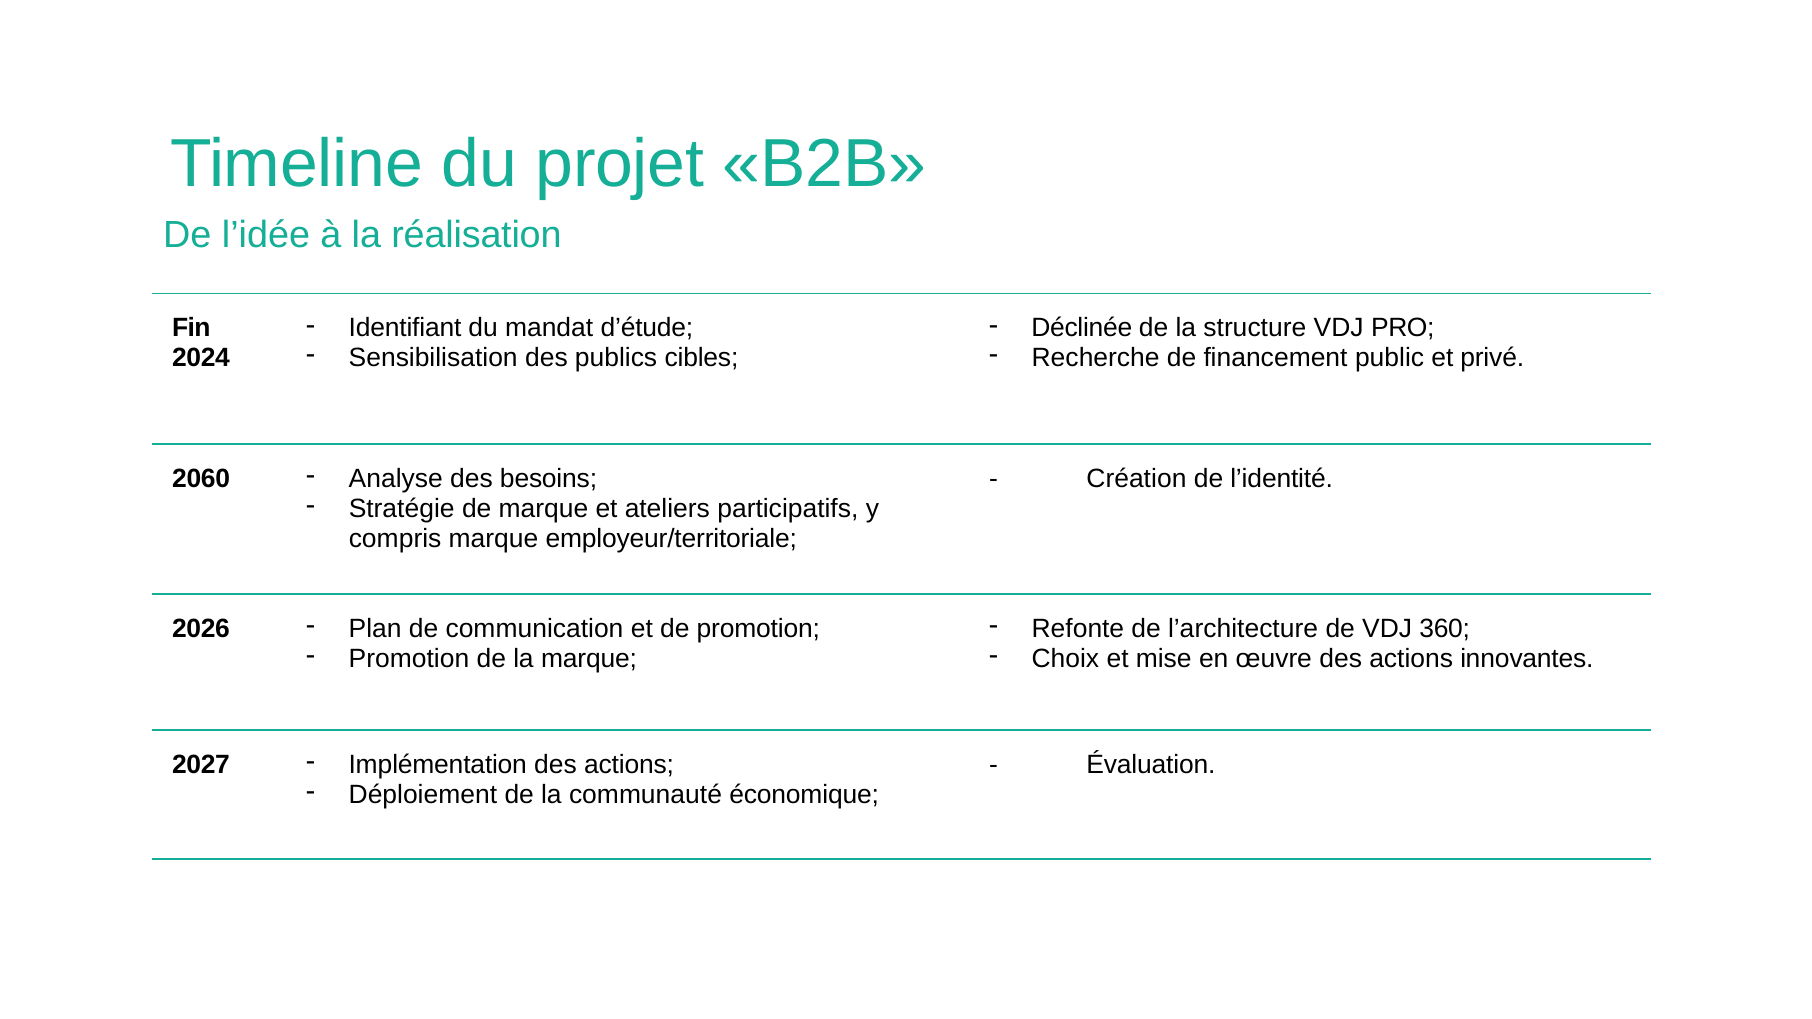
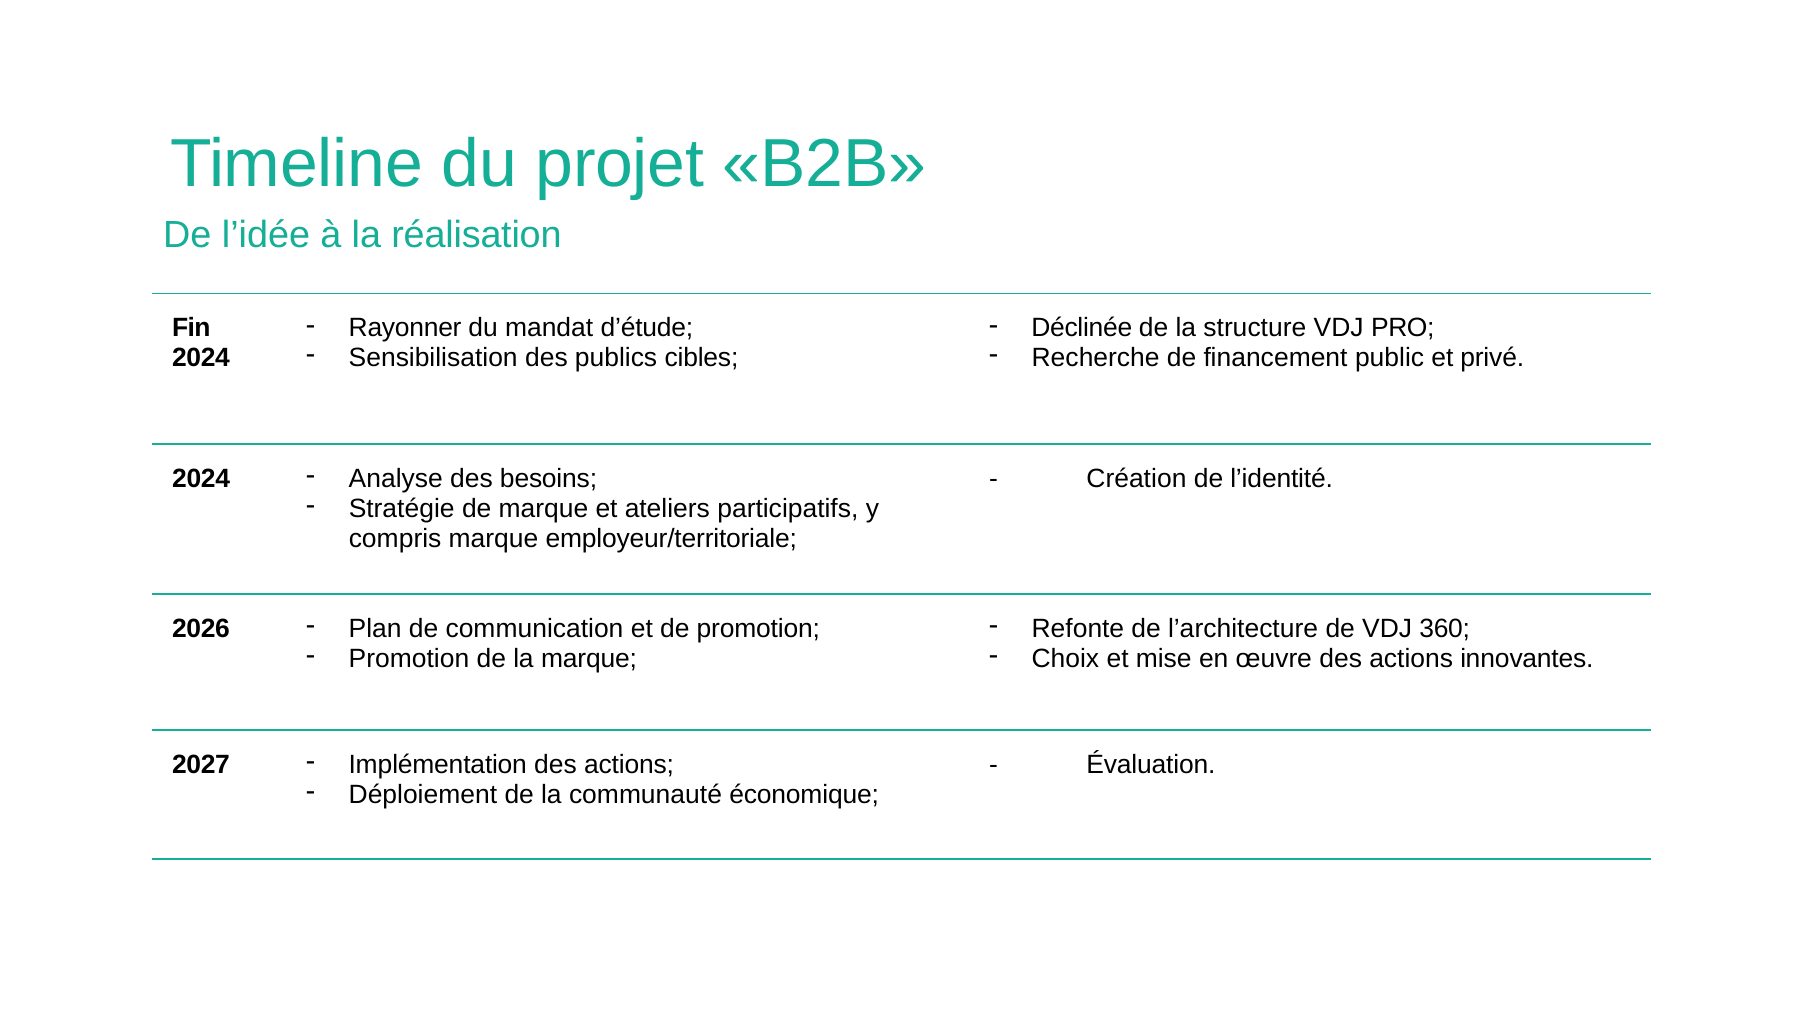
Identifiant: Identifiant -> Rayonner (405, 328)
2060: 2060 -> 2024 (201, 479)
